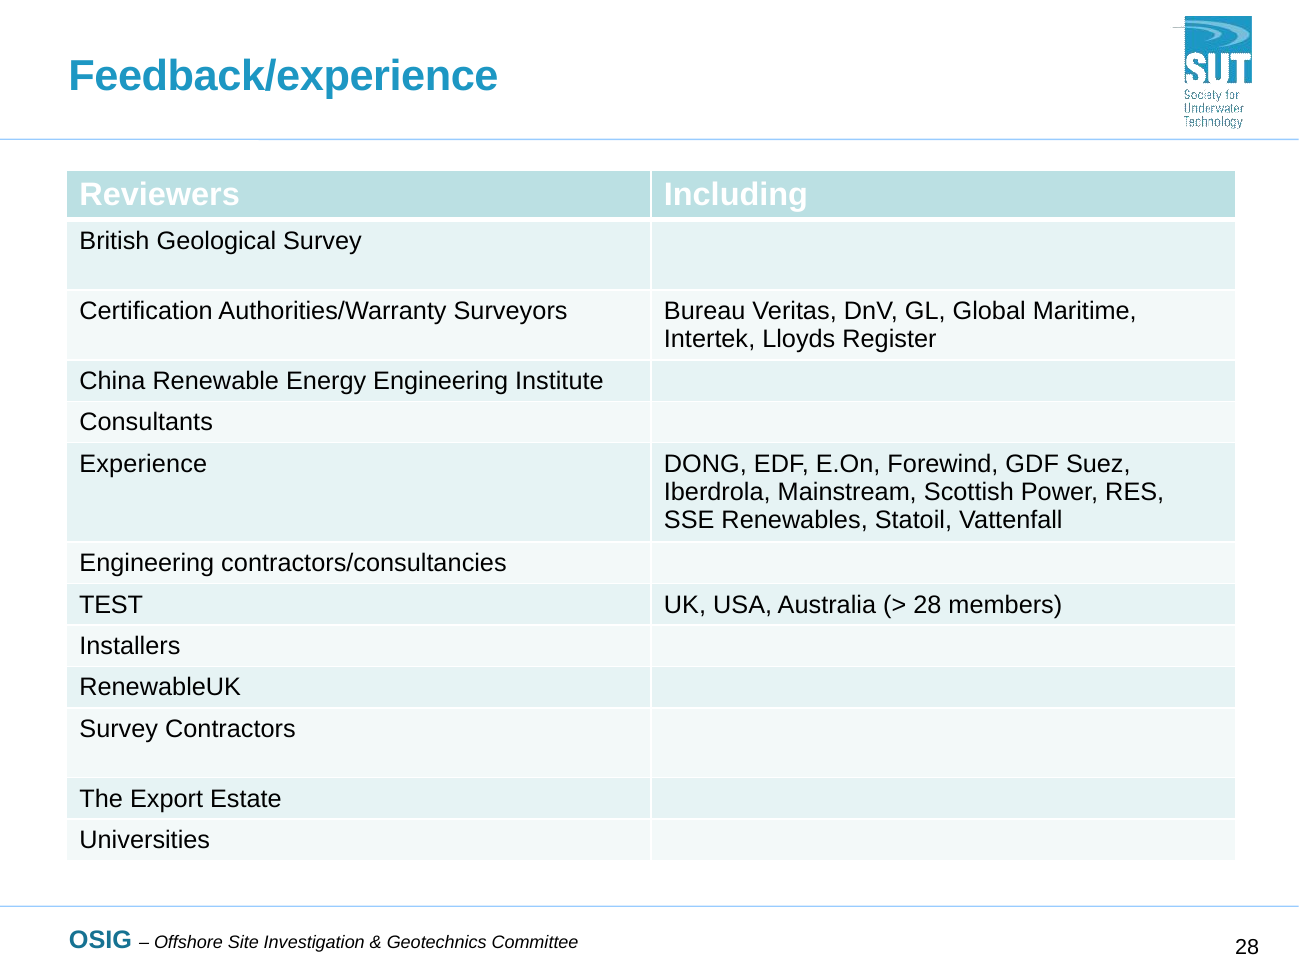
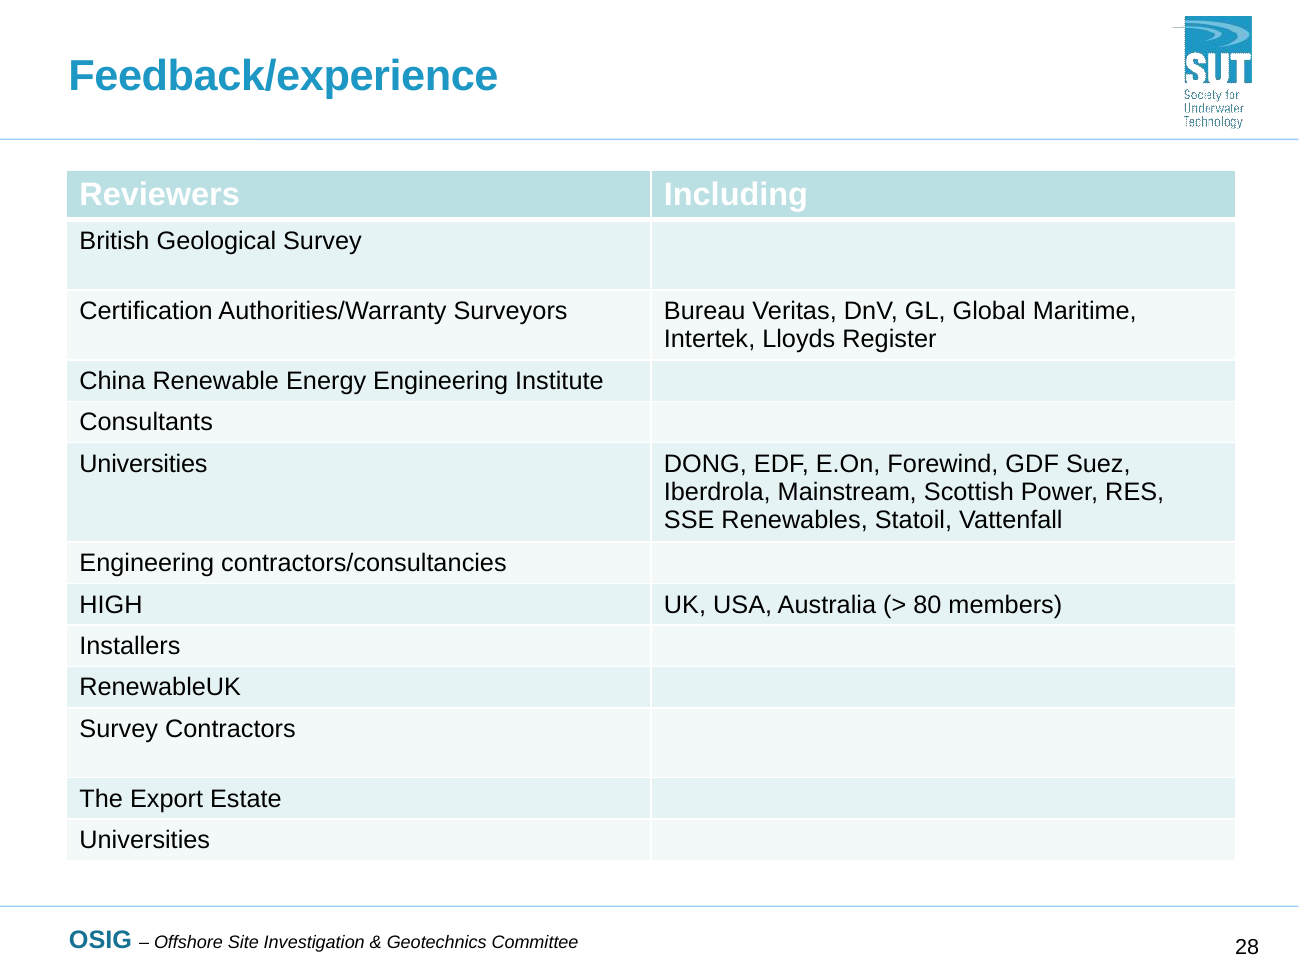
Experience: Experience -> Universities (143, 464)
TEST: TEST -> HIGH (111, 605)
28: 28 -> 80 (927, 605)
